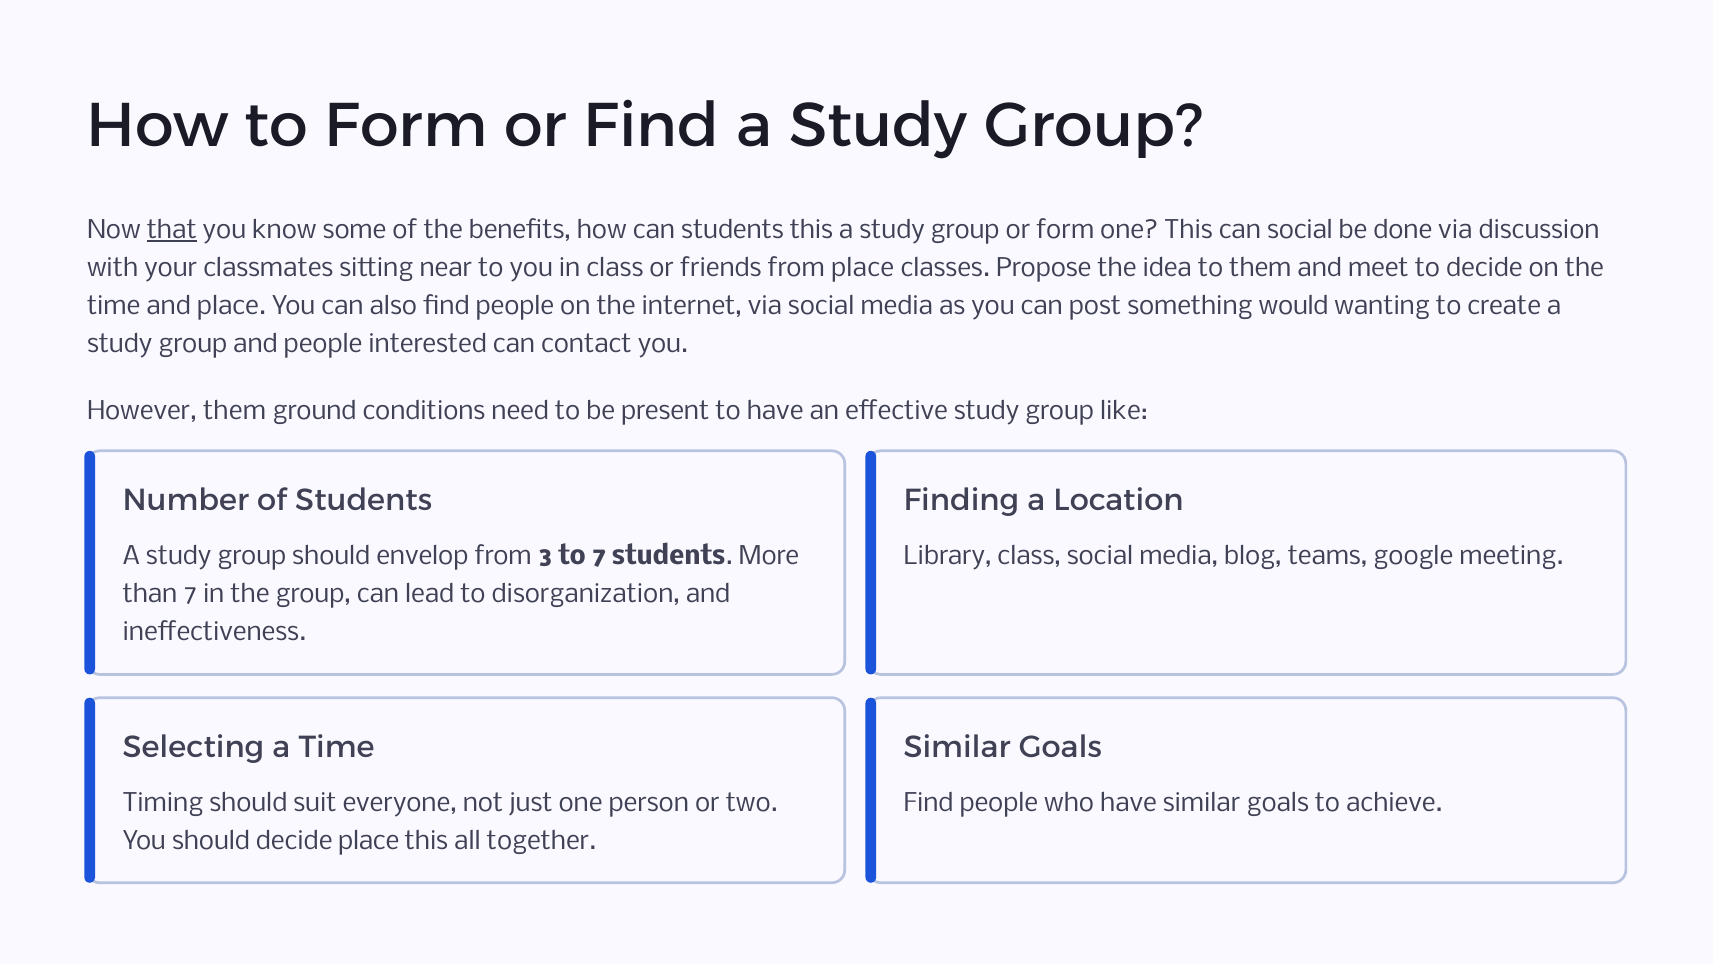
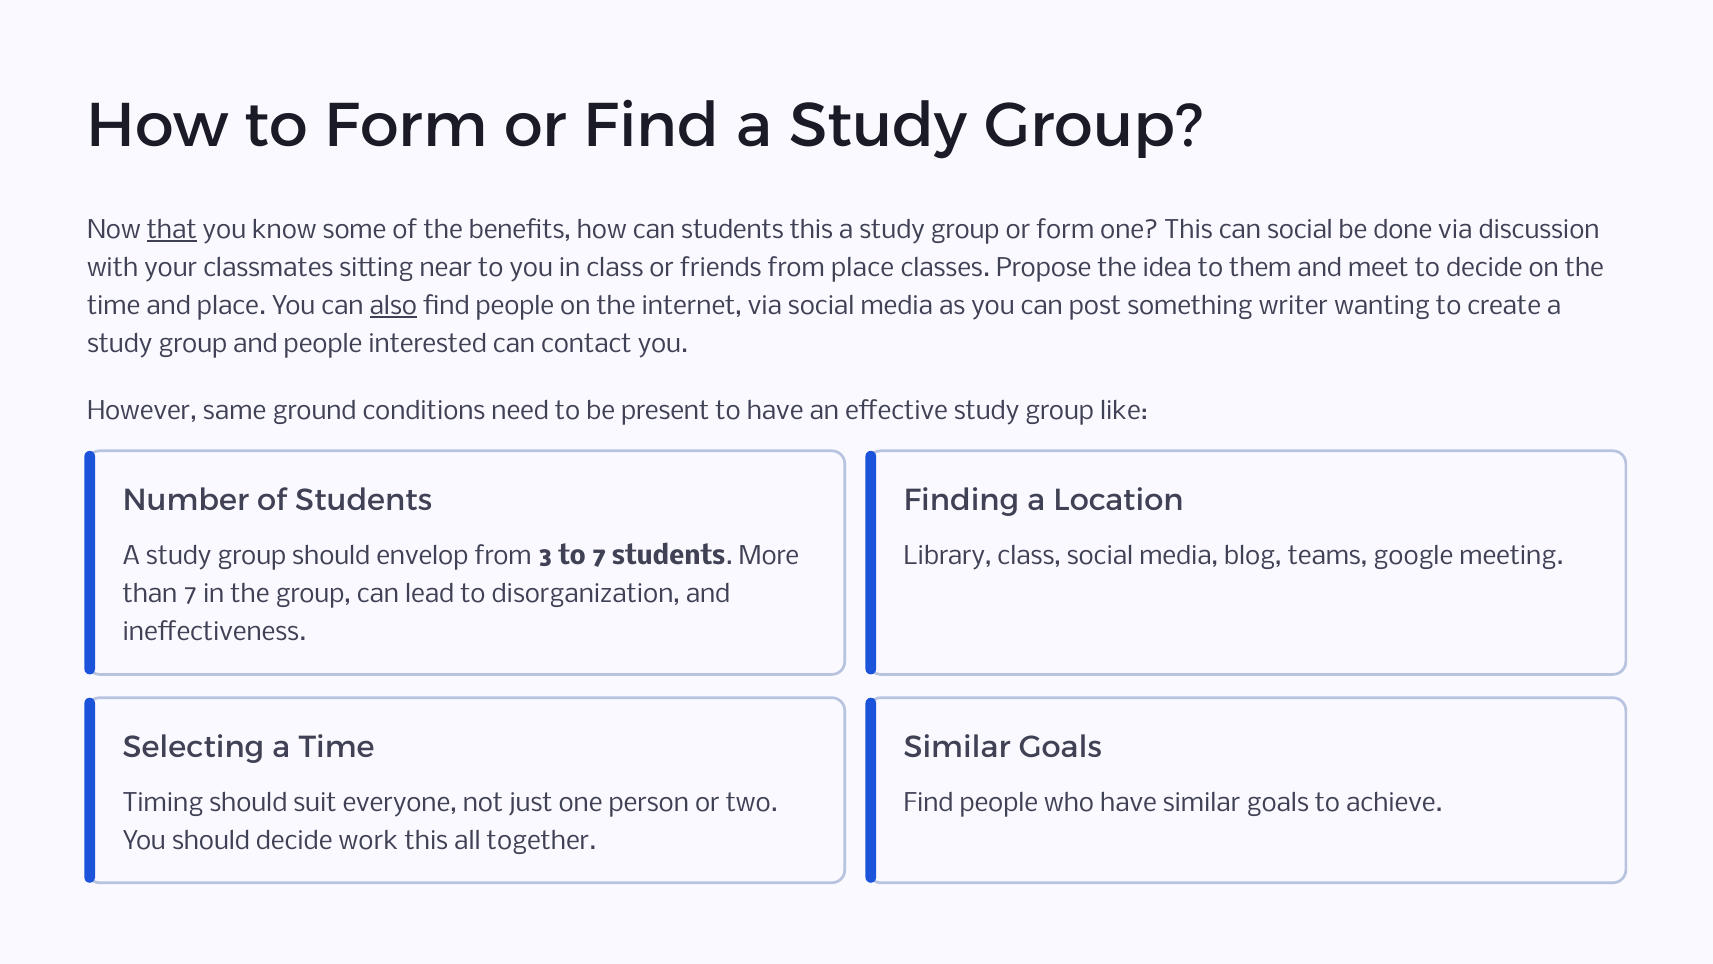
also underline: none -> present (393, 306)
would: would -> writer (1293, 306)
However them: them -> same (235, 411)
decide place: place -> work (368, 841)
